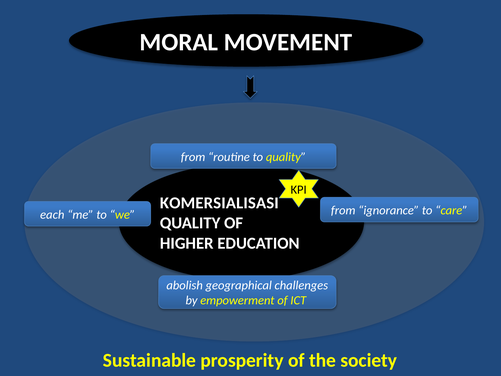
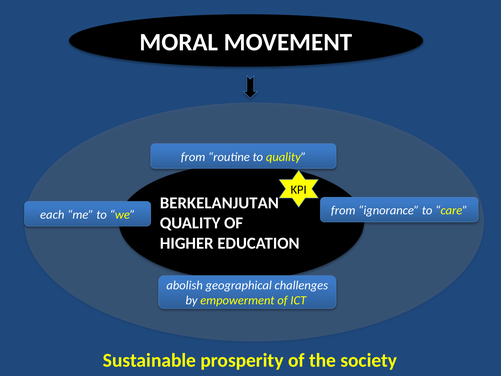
KOMERSIALISASI: KOMERSIALISASI -> BERKELANJUTAN (219, 203)
